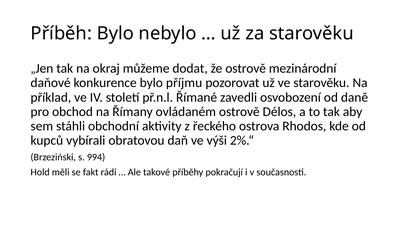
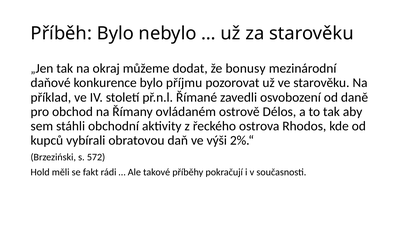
že ostrově: ostrově -> bonusy (246, 69)
994: 994 -> 572 (96, 158)
